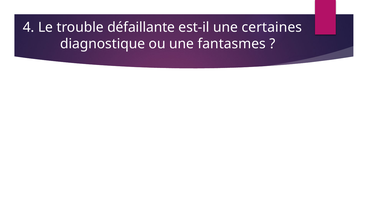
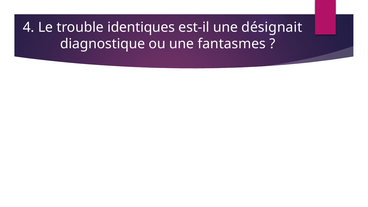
défaillante: défaillante -> identiques (141, 27)
certaines: certaines -> désignait (272, 27)
